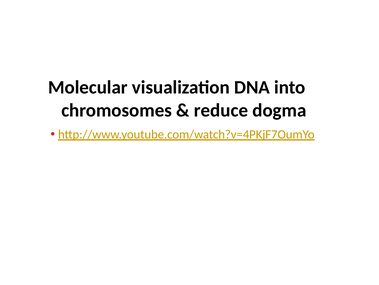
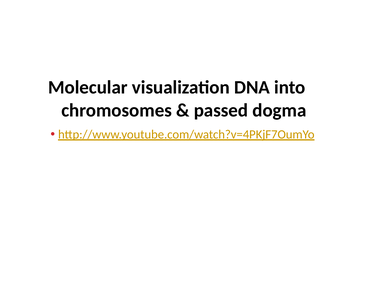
reduce: reduce -> passed (221, 110)
